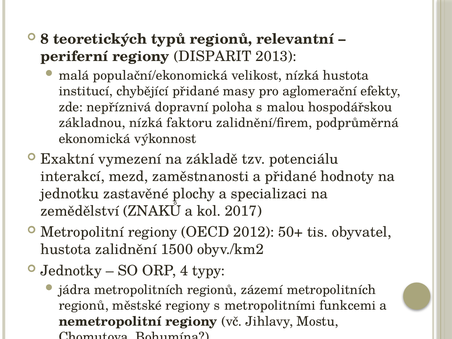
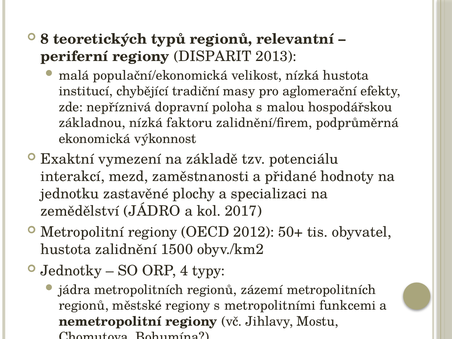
chybějící přidané: přidané -> tradiční (196, 91)
ZNAKŮ: ZNAKŮ -> JÁDRO (152, 211)
